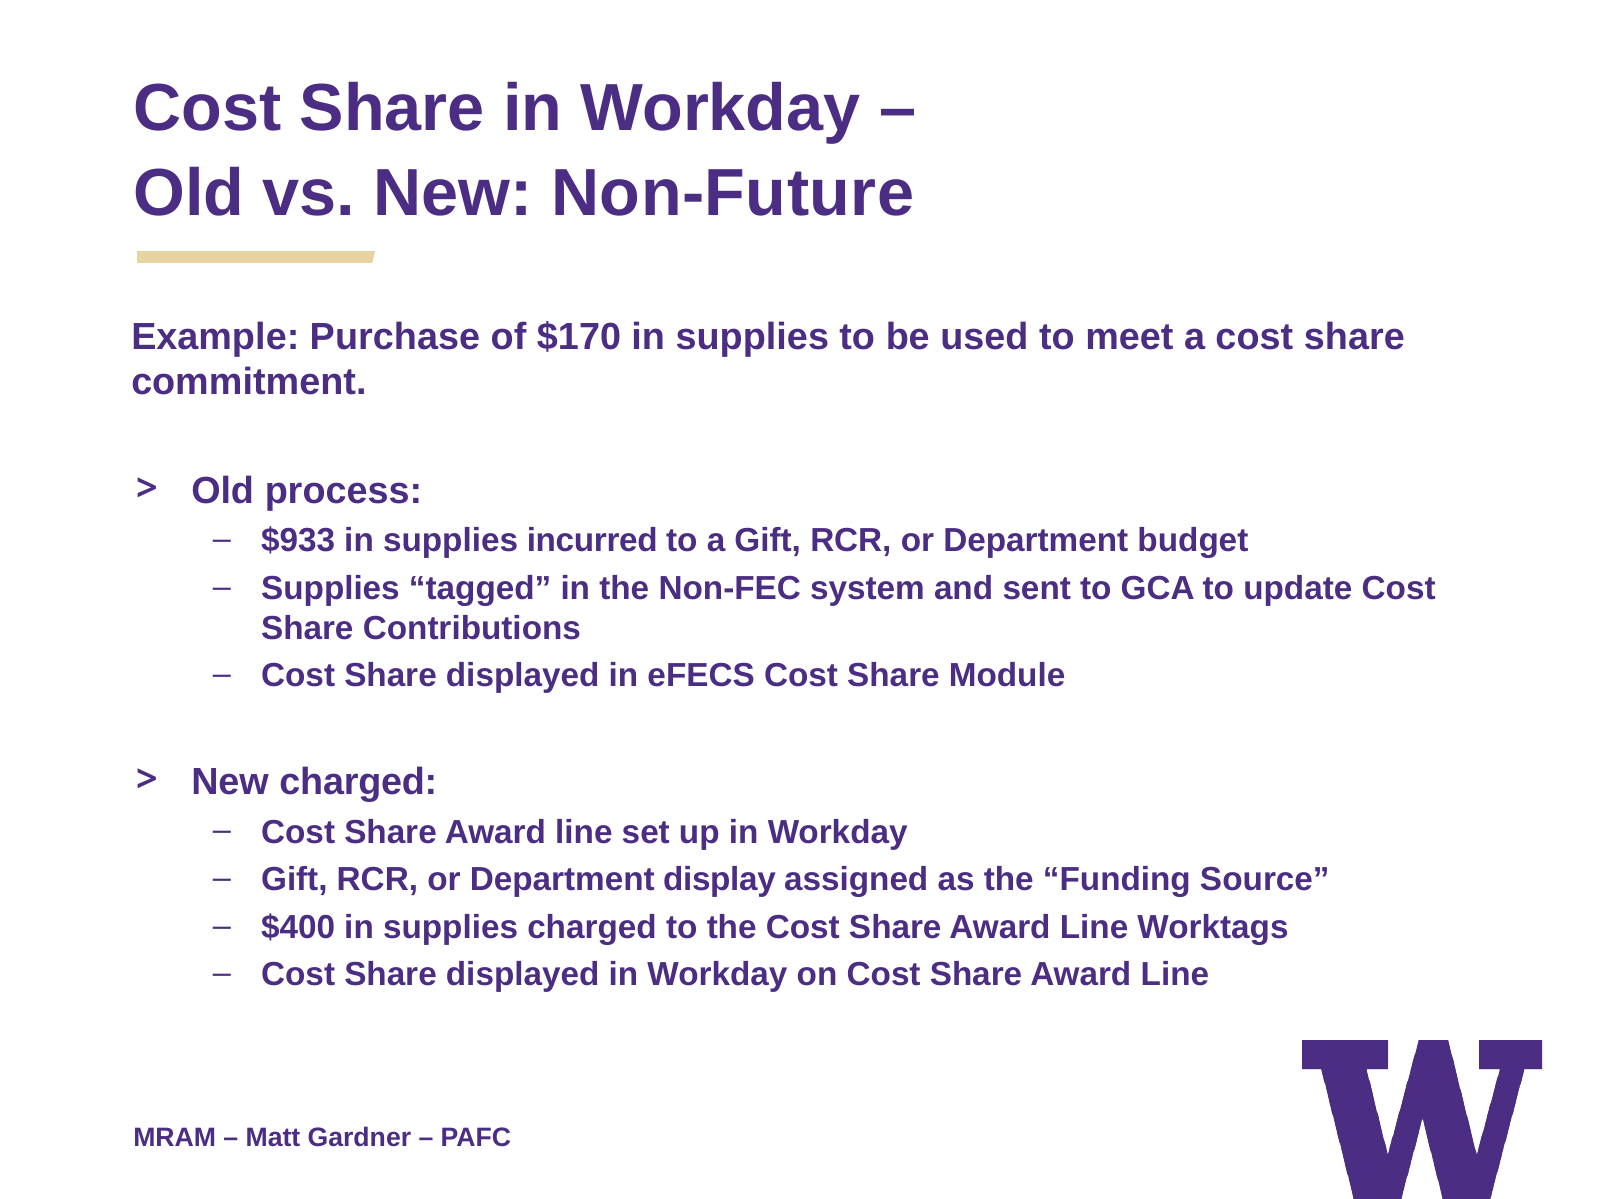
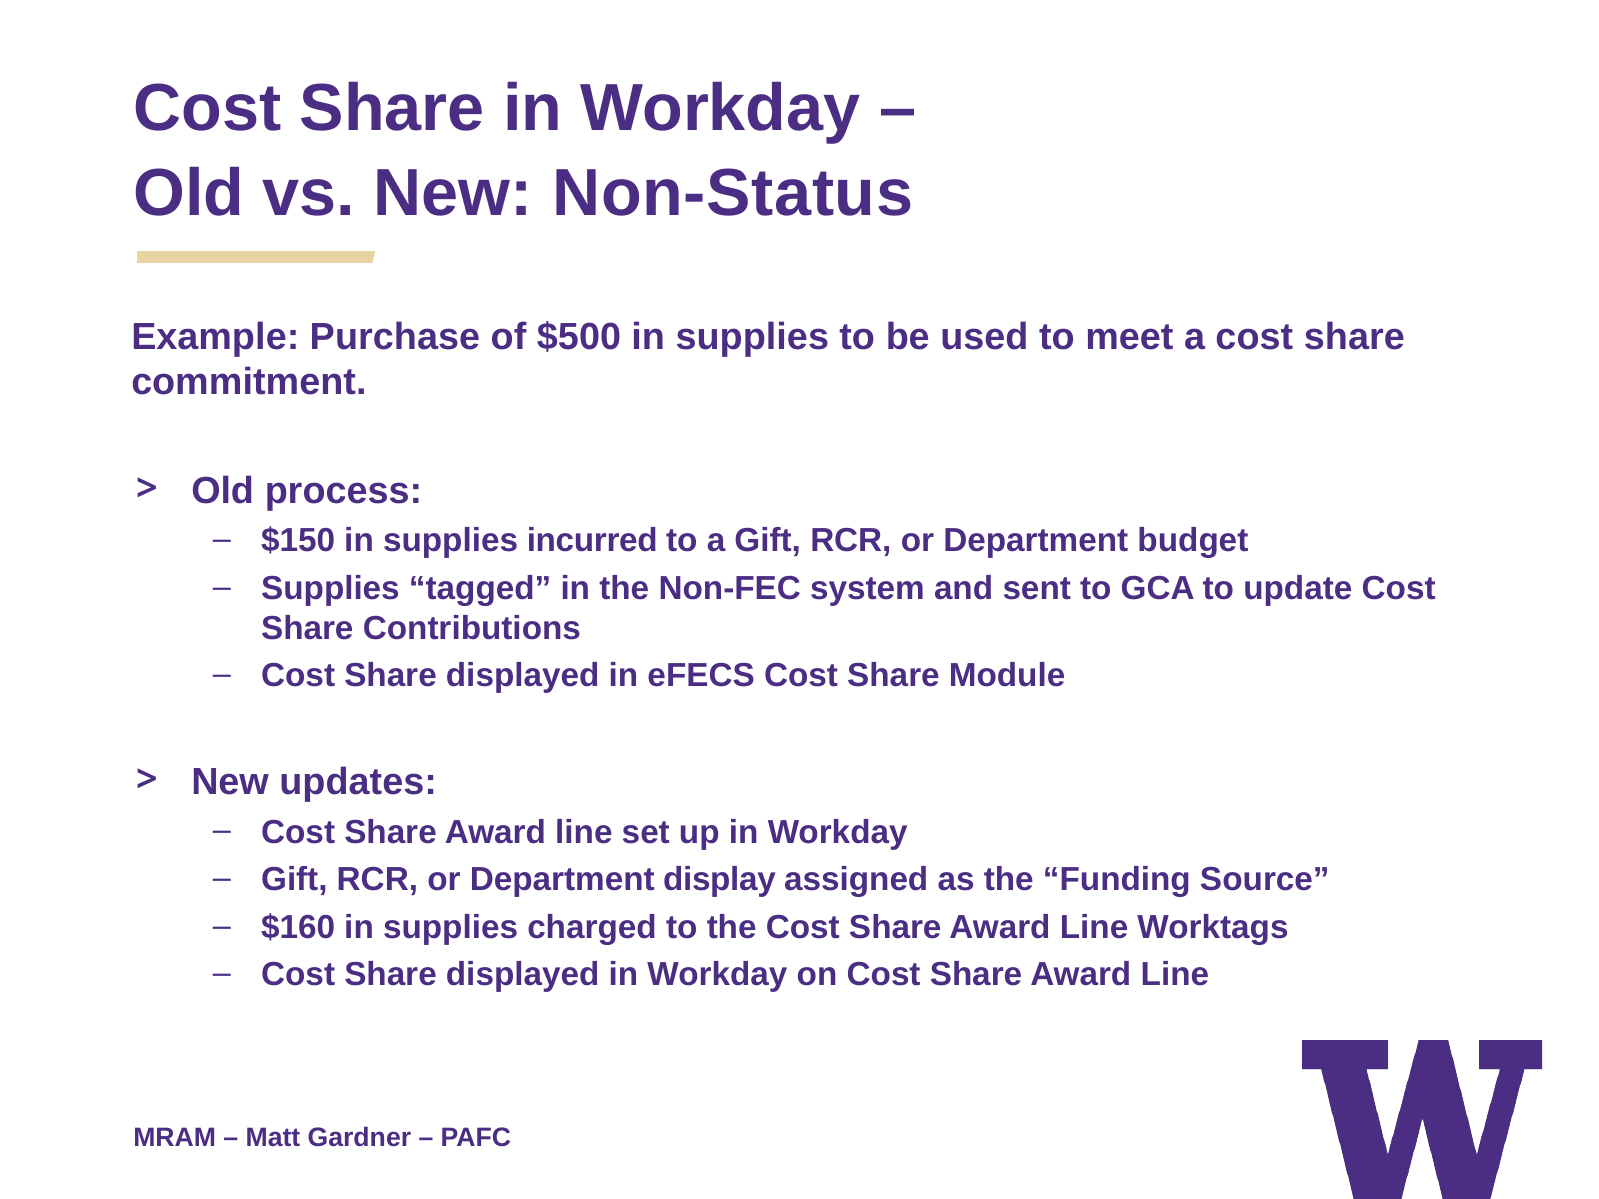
Non-Future: Non-Future -> Non-Status (733, 194)
$170: $170 -> $500 (579, 337)
$933: $933 -> $150 (298, 541)
New charged: charged -> updates (358, 782)
$400: $400 -> $160 (298, 927)
